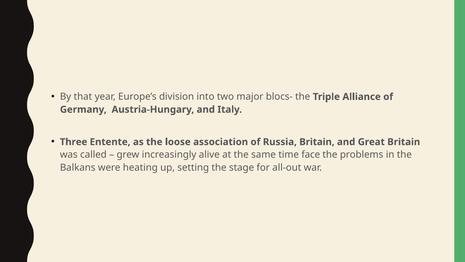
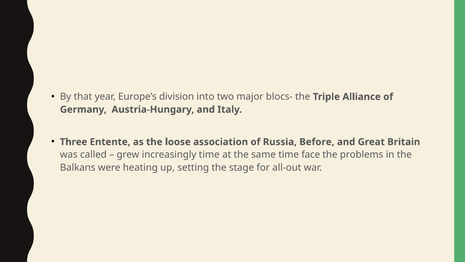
Russia Britain: Britain -> Before (317, 142)
increasingly alive: alive -> time (209, 154)
